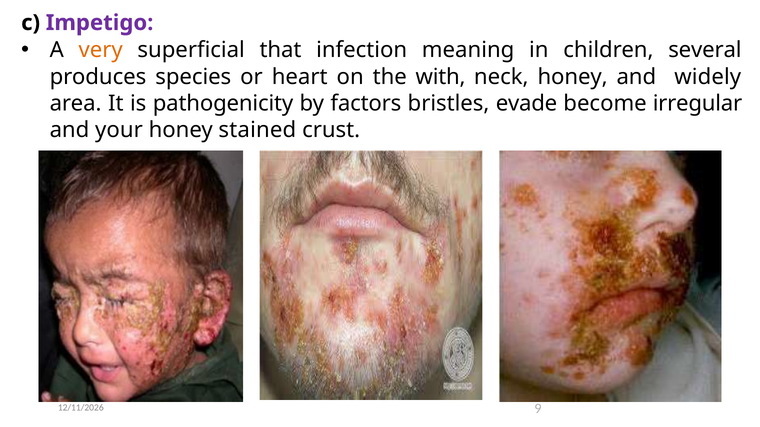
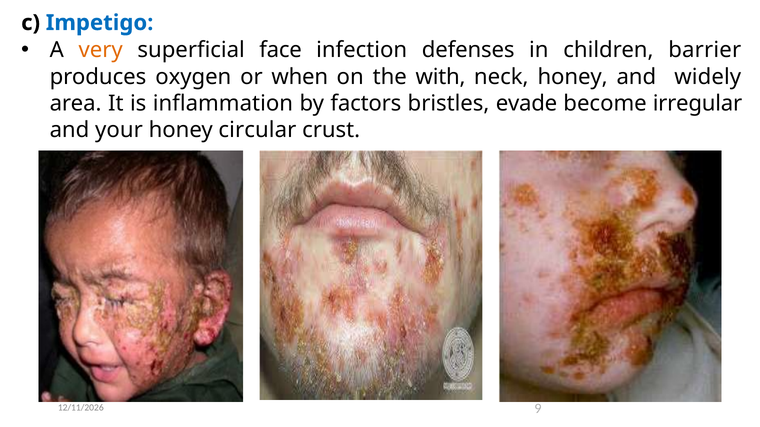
Impetigo colour: purple -> blue (100, 23)
that: that -> face (281, 50)
meaning: meaning -> defenses (468, 50)
several: several -> barrier (705, 50)
species: species -> oxygen (193, 77)
heart: heart -> when (300, 77)
pathogenicity: pathogenicity -> inflammation (223, 103)
stained: stained -> circular (257, 130)
